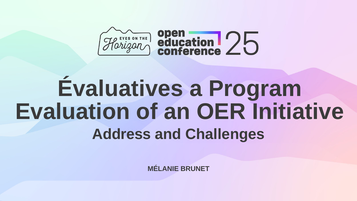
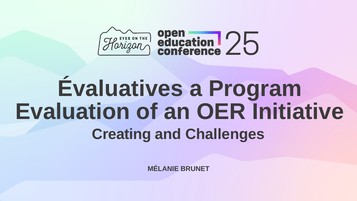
Address: Address -> Creating (122, 134)
